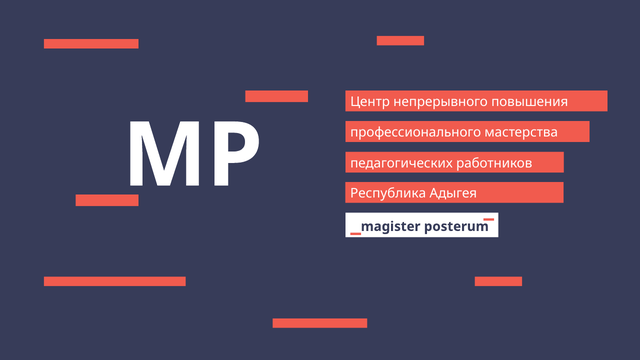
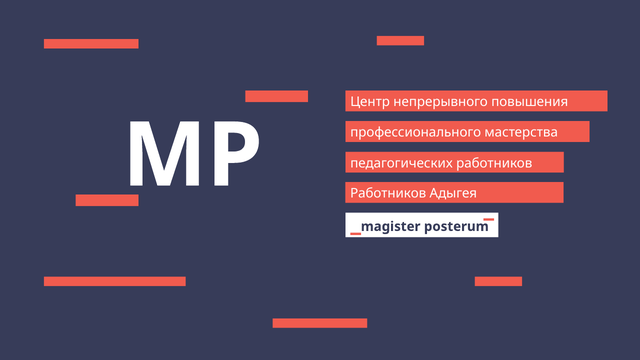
Республика: Республика -> Работников (388, 193)
